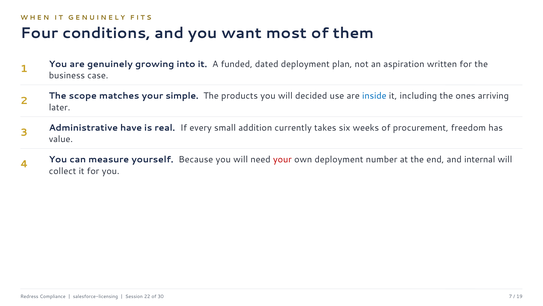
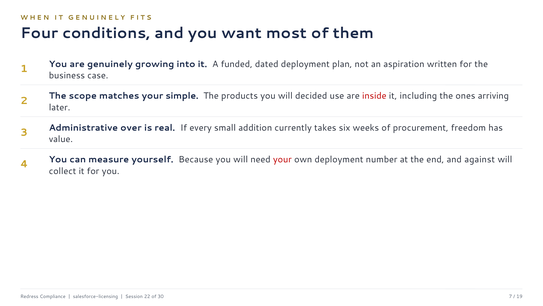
inside colour: blue -> red (374, 96)
have: have -> over (131, 128)
internal: internal -> against (480, 159)
